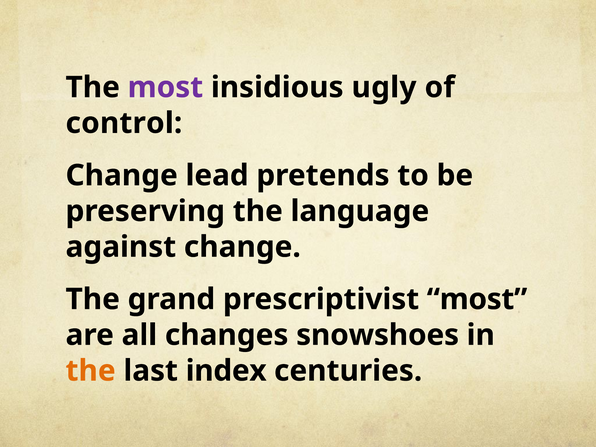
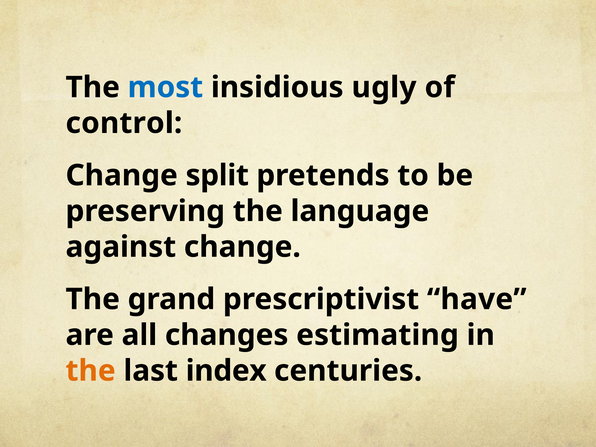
most colour: purple -> blue (165, 87)
lead: lead -> split (217, 175)
prescriptivist most: most -> have (477, 299)
snowshoes: snowshoes -> estimating (377, 335)
